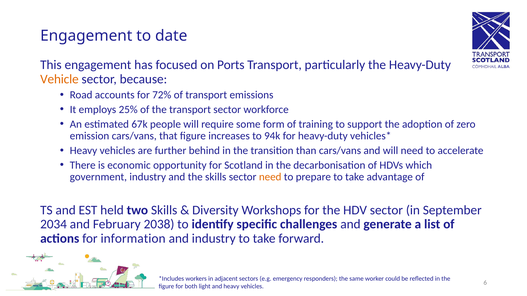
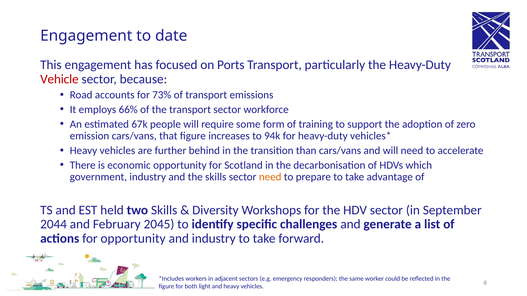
Vehicle colour: orange -> red (59, 79)
72%: 72% -> 73% (162, 95)
25%: 25% -> 66% (128, 110)
2034: 2034 -> 2044 (54, 225)
2038: 2038 -> 2045 (159, 225)
for information: information -> opportunity (133, 239)
